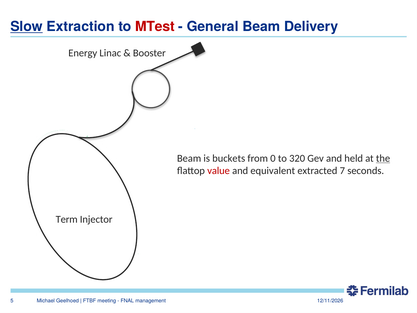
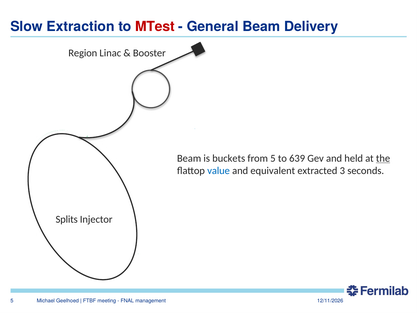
Slow underline: present -> none (27, 27)
Energy: Energy -> Region (83, 53)
from 0: 0 -> 5 (273, 158)
320: 320 -> 639 (297, 158)
value colour: red -> blue (219, 171)
7: 7 -> 3 (342, 171)
Term: Term -> Splits (67, 219)
